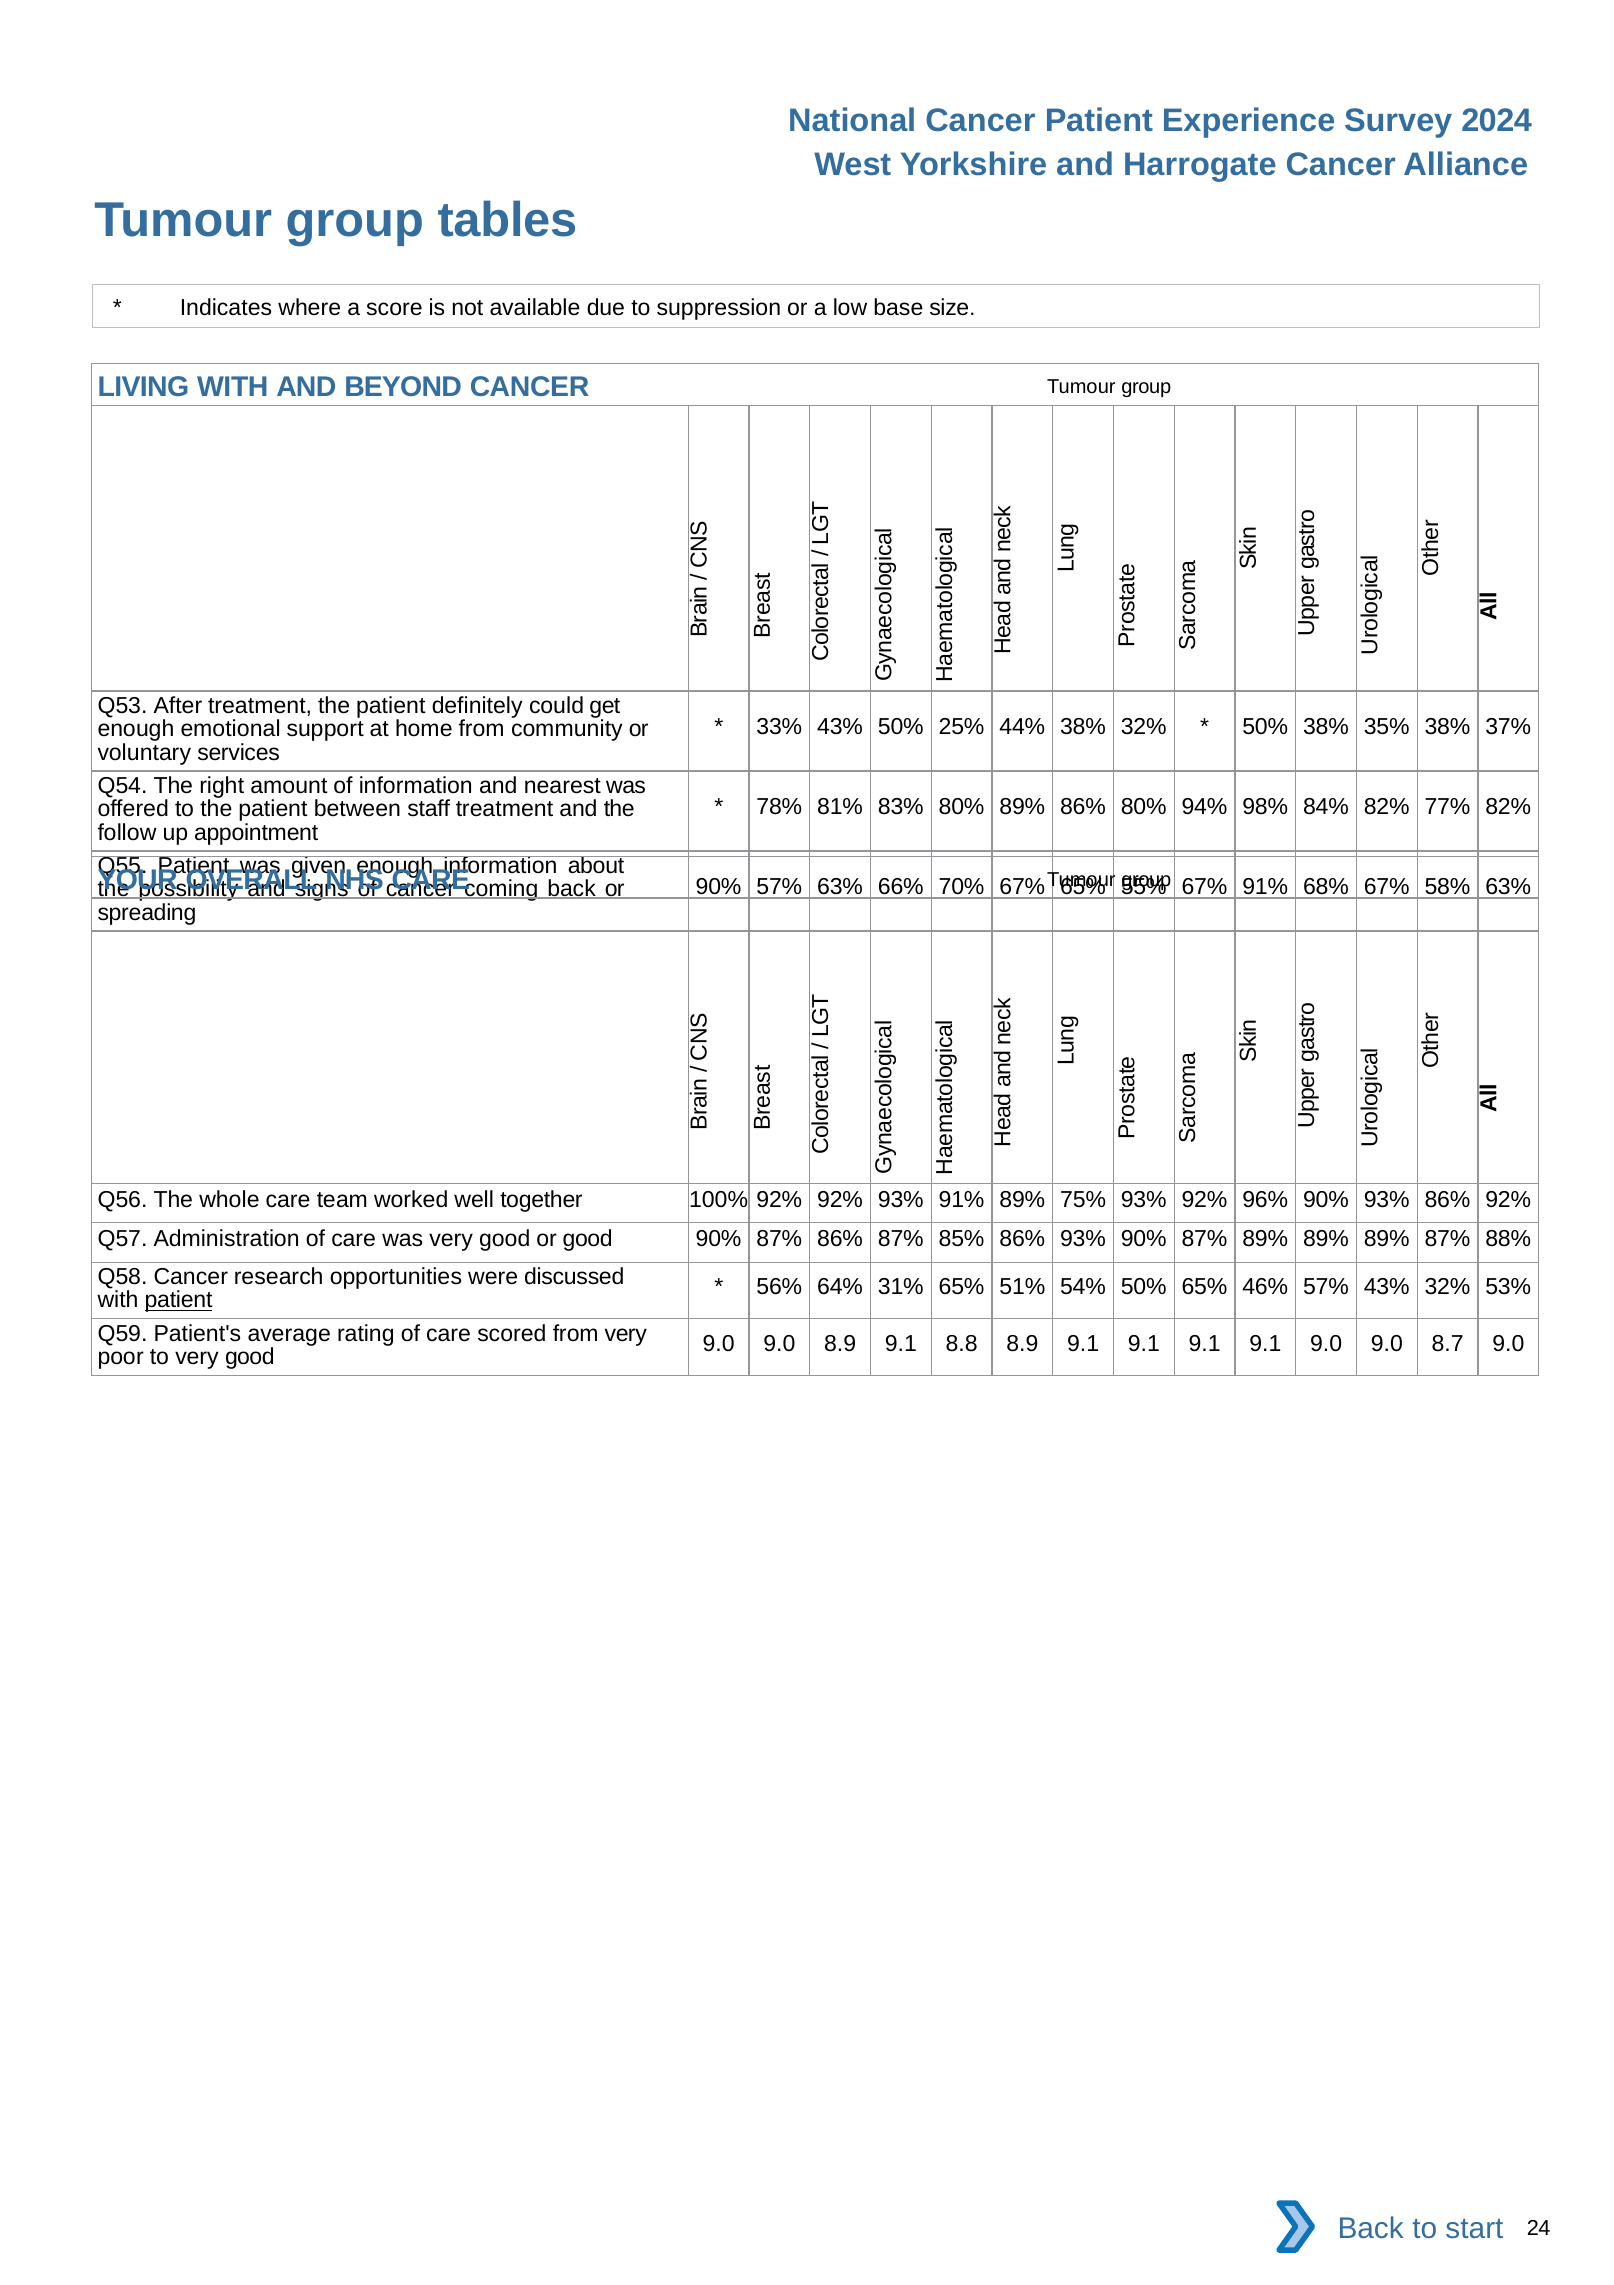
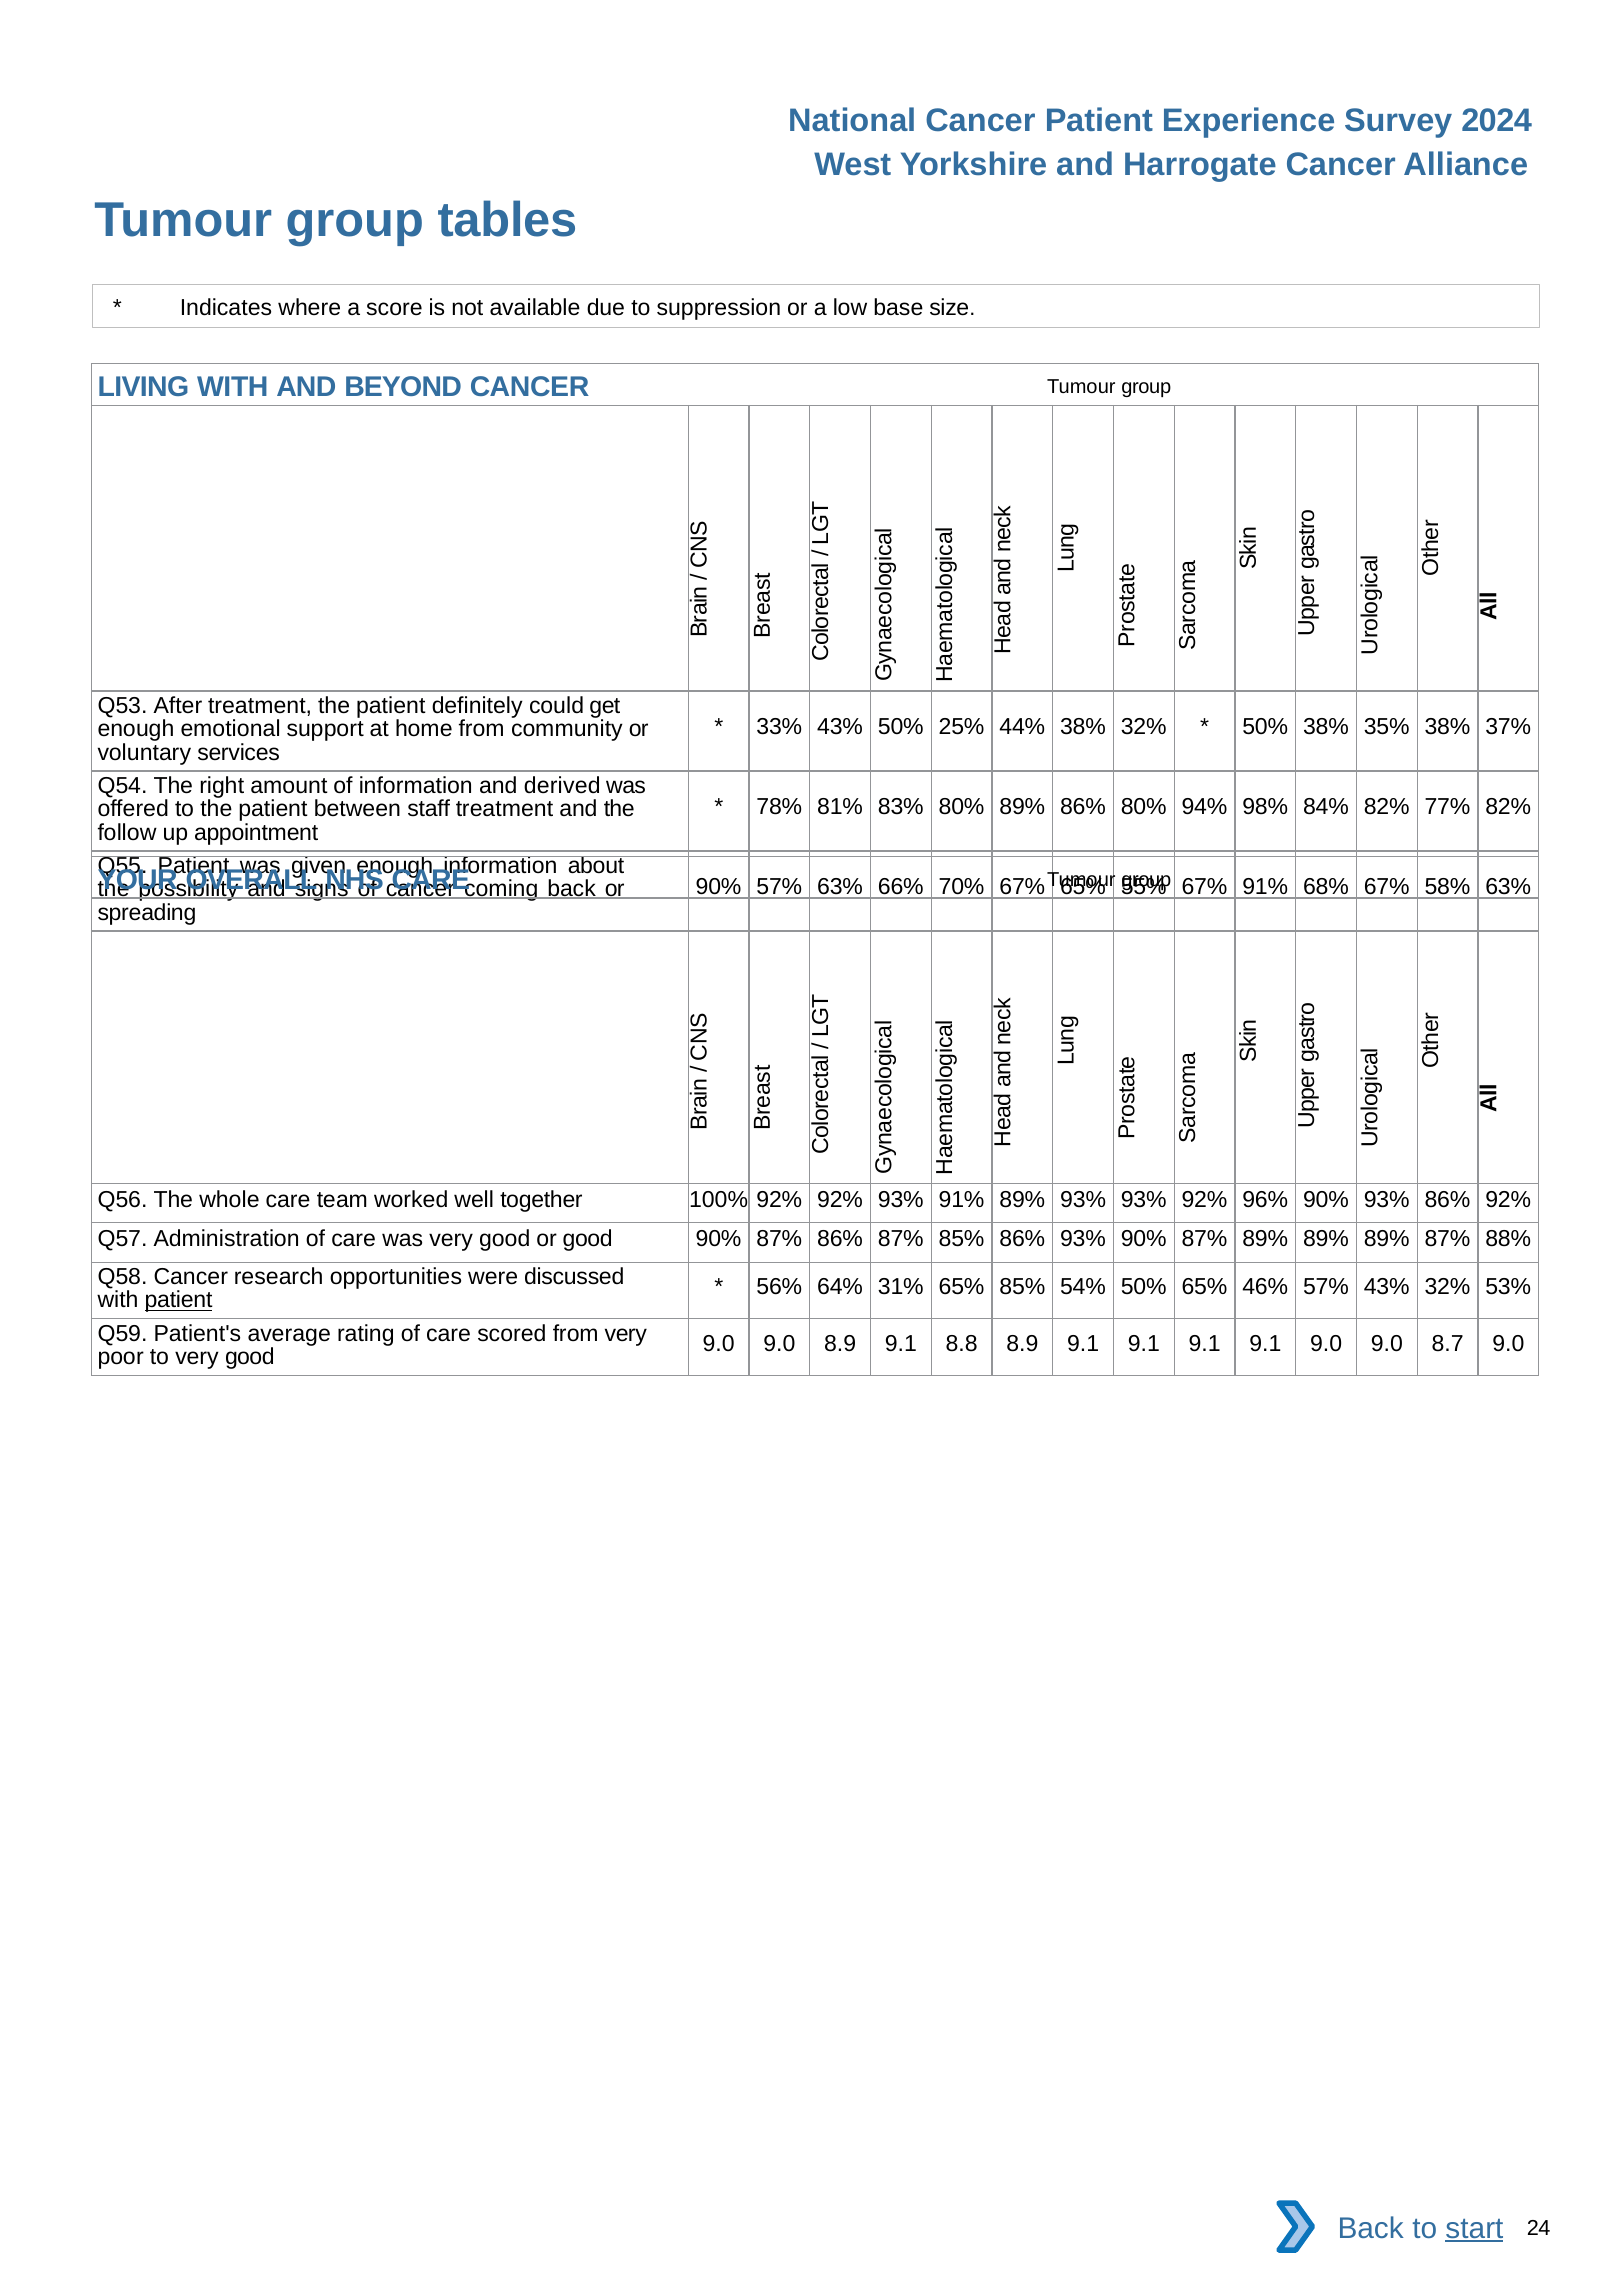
nearest: nearest -> derived (562, 786)
89% 75%: 75% -> 93% (1083, 1199)
65% 51%: 51% -> 85% (1022, 1286)
start underline: none -> present (1474, 2228)
